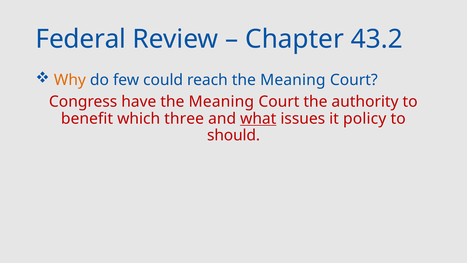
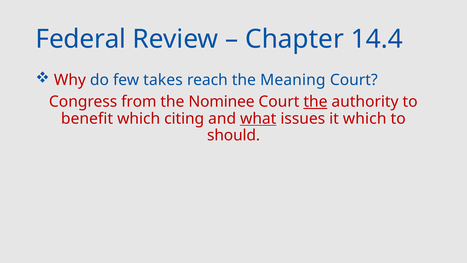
43.2: 43.2 -> 14.4 (377, 39)
Why colour: orange -> red (70, 80)
could: could -> takes (163, 80)
have: have -> from (139, 102)
Meaning: Meaning -> Nominee (221, 102)
the underline: none -> present (315, 102)
three: three -> citing (184, 119)
it policy: policy -> which (365, 119)
